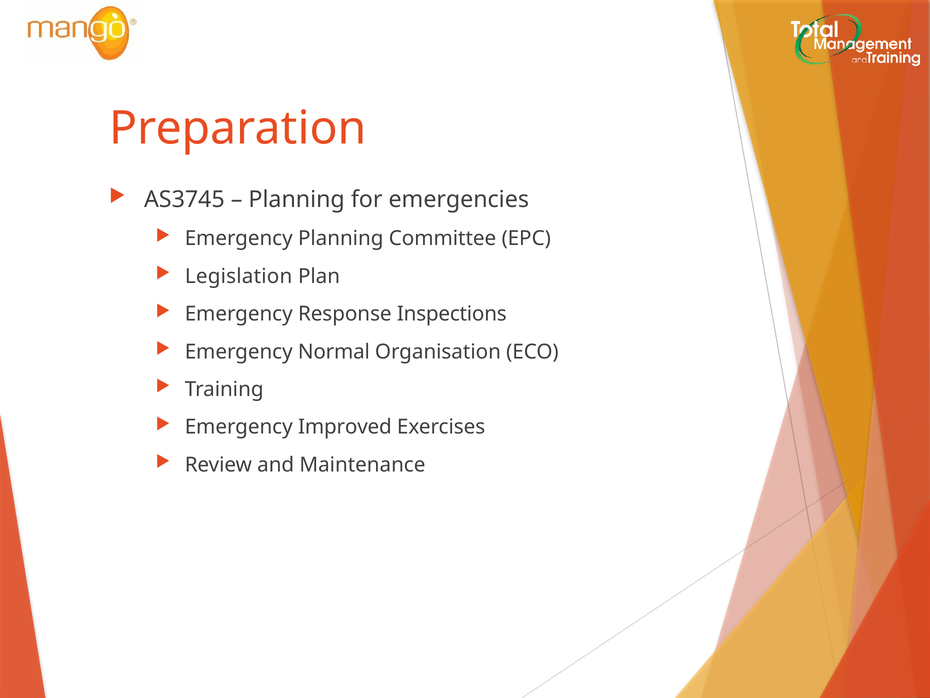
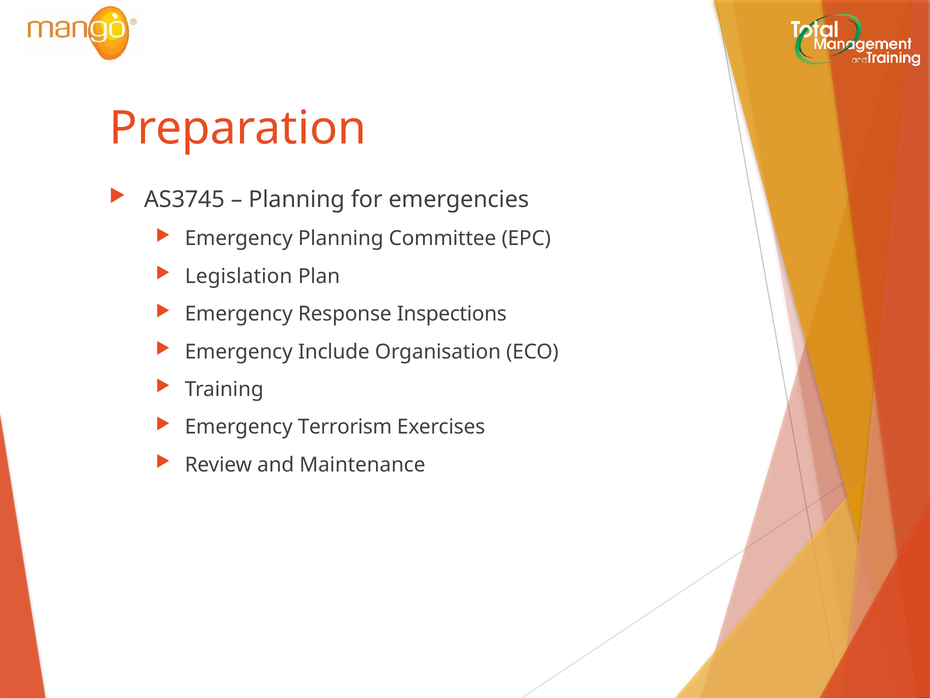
Normal: Normal -> Include (334, 351)
Improved: Improved -> Terrorism (345, 427)
